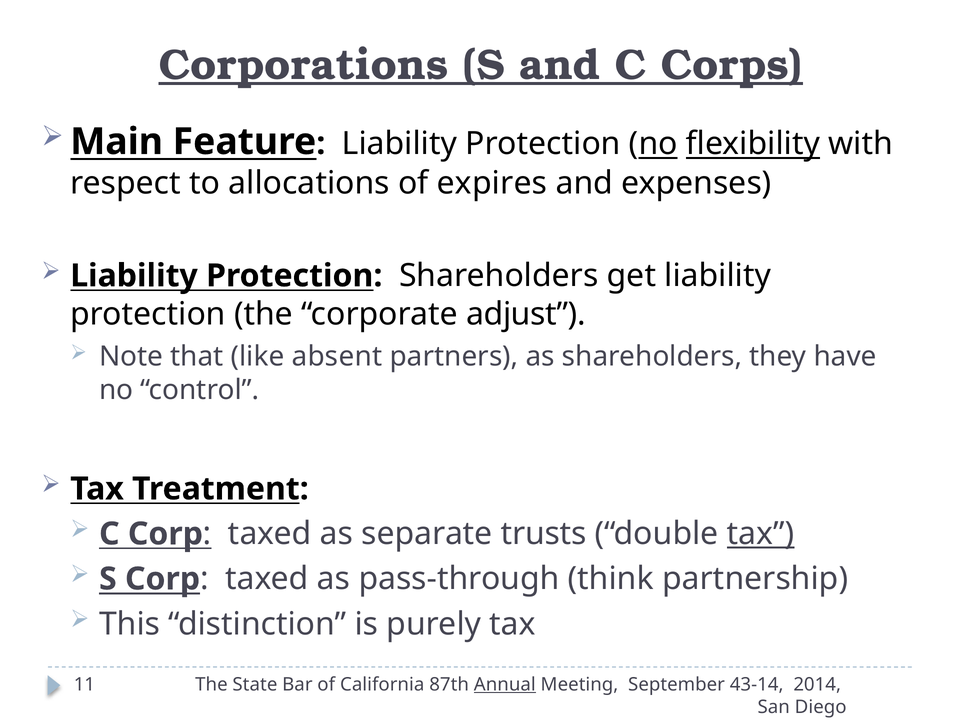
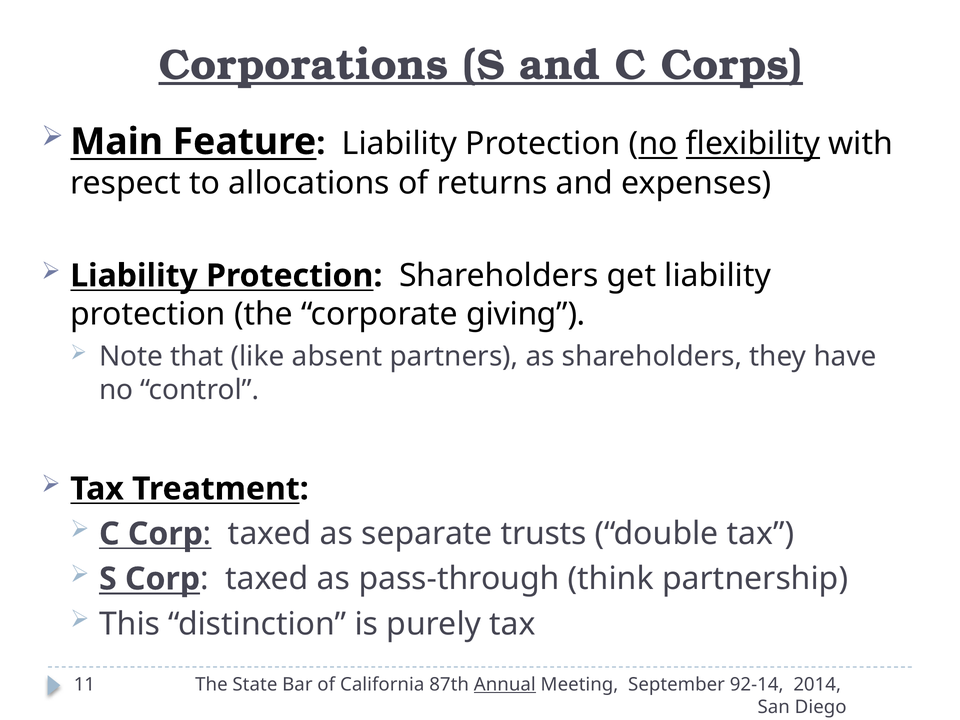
expires: expires -> returns (492, 183)
adjust: adjust -> giving (526, 314)
tax underline: present -> none (761, 534)
43-14: 43-14 -> 92-14 (757, 685)
